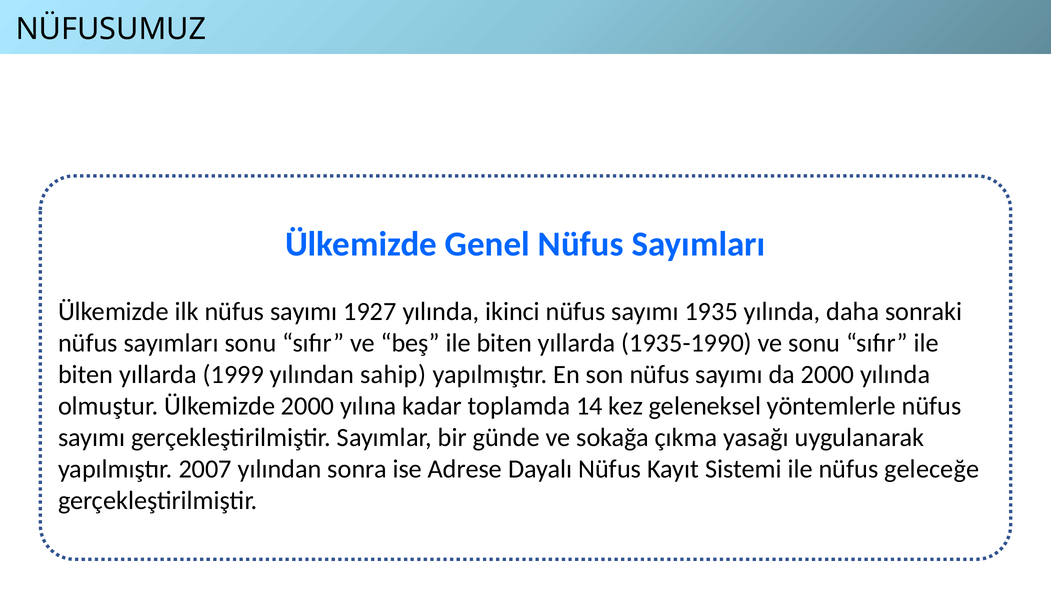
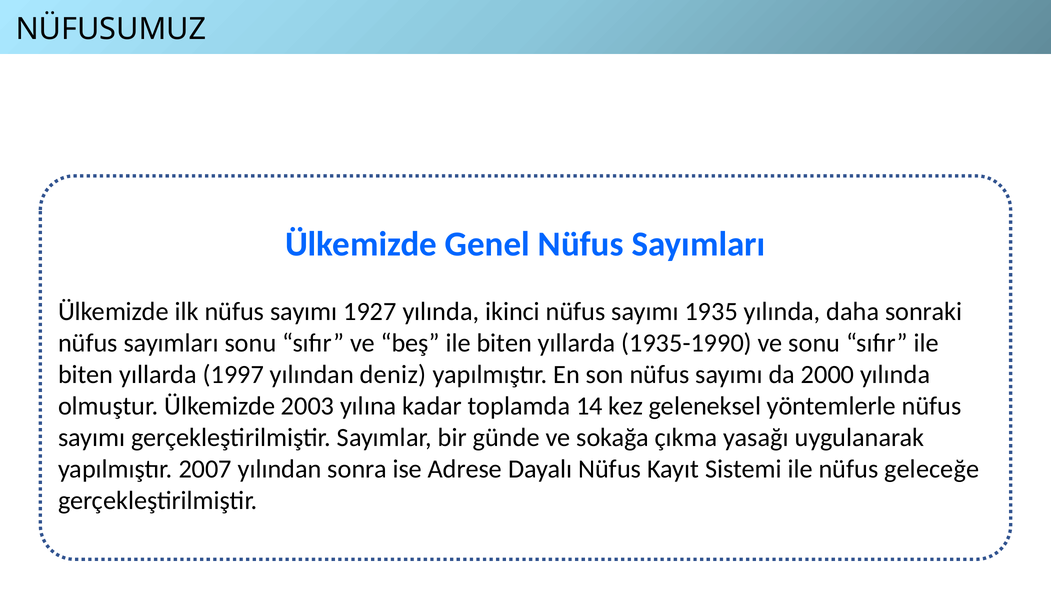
1999: 1999 -> 1997 (233, 375)
sahip: sahip -> deniz (393, 375)
Ülkemizde 2000: 2000 -> 2003 (308, 406)
